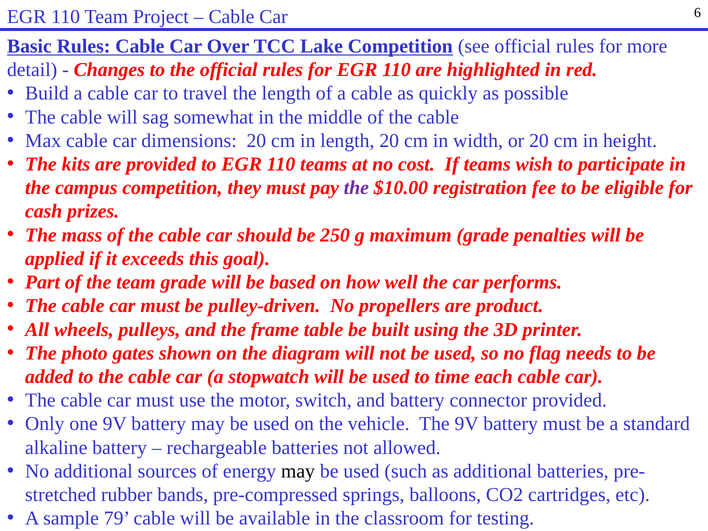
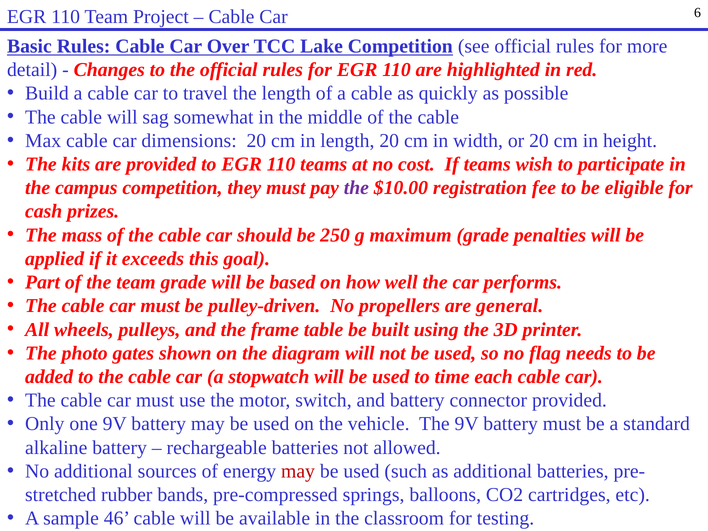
product: product -> general (510, 306)
may colour: black -> red (298, 471)
79: 79 -> 46 (117, 518)
